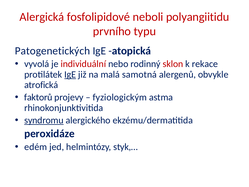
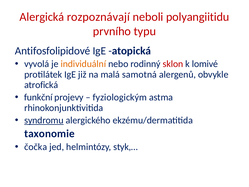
fosfolipidové: fosfolipidové -> rozpoznávají (98, 17)
Patogenetických: Patogenetických -> Antifosfolipidové (53, 51)
individuální colour: red -> orange (83, 64)
rekace: rekace -> lomivé (205, 64)
IgE underline: present -> none (70, 74)
faktorů: faktorů -> funkční (38, 97)
peroxidáze: peroxidáze -> taxonomie (49, 133)
edém: edém -> čočka (36, 147)
